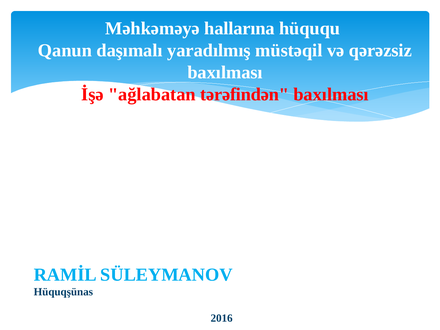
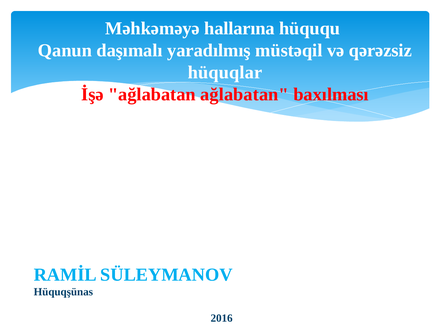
baxılması: baxılması -> hüquqlar (225, 73)
ağlabatan tərəfindən: tərəfindən -> ağlabatan (245, 95)
